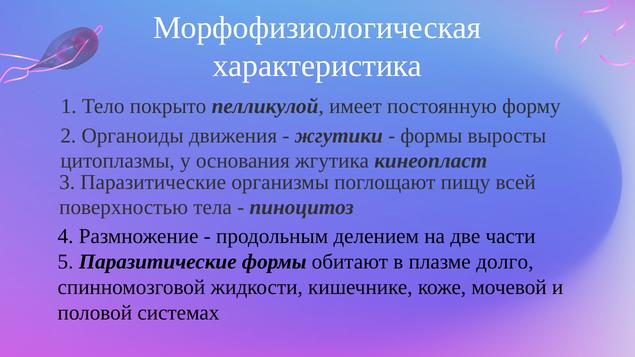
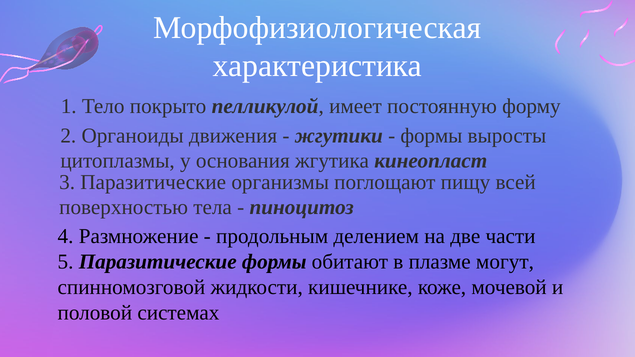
долго: долго -> могут (505, 262)
